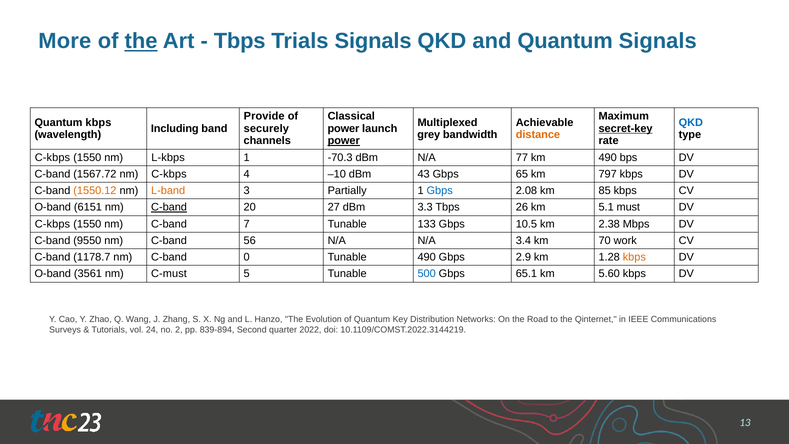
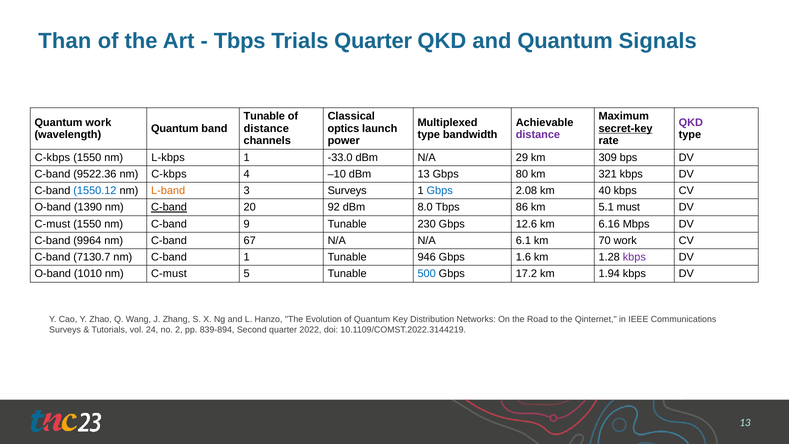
More: More -> Than (65, 41)
the underline: present -> none (141, 41)
Trials Signals: Signals -> Quarter (373, 41)
Provide: Provide -> Tunable (264, 116)
Quantum kbps: kbps -> work (98, 122)
QKD colour: blue -> purple (691, 122)
Including: Including -> Quantum (175, 129)
securely: securely -> distance (266, 129)
power: power -> optics (343, 129)
grey: grey -> type (429, 135)
distance colour: orange -> purple (538, 135)
power underline: present -> none (344, 141)
-70.3: -70.3 -> -33.0 (340, 157)
77: 77 -> 29 (522, 157)
km 490: 490 -> 309 (608, 157)
1567.72: 1567.72 -> 9522.36 (95, 174)
dBm 43: 43 -> 13 (424, 174)
65: 65 -> 80 (522, 174)
797: 797 -> 321 (608, 174)
1550.12 colour: orange -> blue (95, 191)
3 Partially: Partially -> Surveys (347, 191)
85: 85 -> 40 (605, 191)
6151: 6151 -> 1390 (88, 207)
27: 27 -> 92 (334, 207)
3.3: 3.3 -> 8.0 (425, 207)
26: 26 -> 86 (522, 207)
C-kbps: C-kbps -> C-must (52, 224)
7: 7 -> 9 (247, 224)
133: 133 -> 230 (427, 224)
10.5: 10.5 -> 12.6 (526, 224)
2.38: 2.38 -> 6.16 (609, 224)
9550: 9550 -> 9964 (87, 241)
56: 56 -> 67 (250, 241)
3.4: 3.4 -> 6.1 (523, 241)
1178.7: 1178.7 -> 7130.7 (92, 257)
C-band 0: 0 -> 1 (247, 257)
Tunable 490: 490 -> 946 (427, 257)
2.9: 2.9 -> 1.6 (523, 257)
kbps colour: orange -> purple (634, 257)
3561: 3561 -> 1010 (88, 274)
65.1: 65.1 -> 17.2 (526, 274)
5.60: 5.60 -> 1.94 (609, 274)
